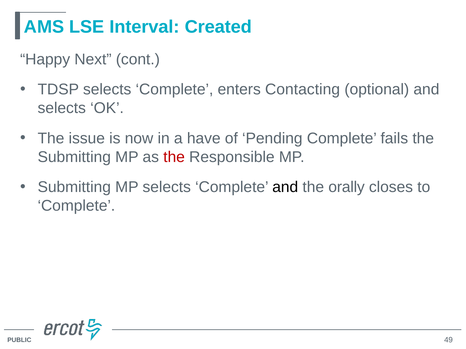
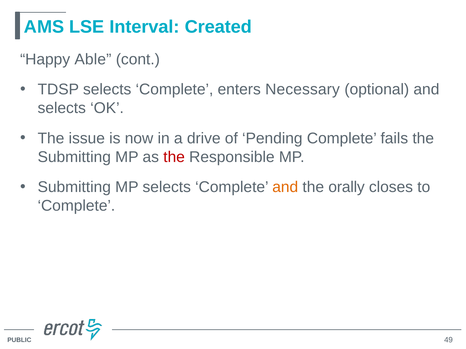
Next: Next -> Able (93, 59)
Contacting: Contacting -> Necessary (303, 90)
have: have -> drive (204, 139)
and colour: black -> orange (285, 187)
